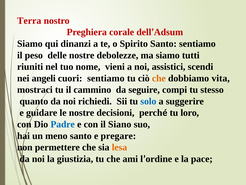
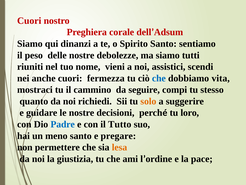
Terra: Terra -> Cuori (29, 21)
angeli: angeli -> anche (44, 78)
cuori sentiamo: sentiamo -> fermezza (106, 78)
che colour: orange -> blue (159, 78)
solo colour: blue -> orange (148, 101)
Siano: Siano -> Tutto (120, 124)
